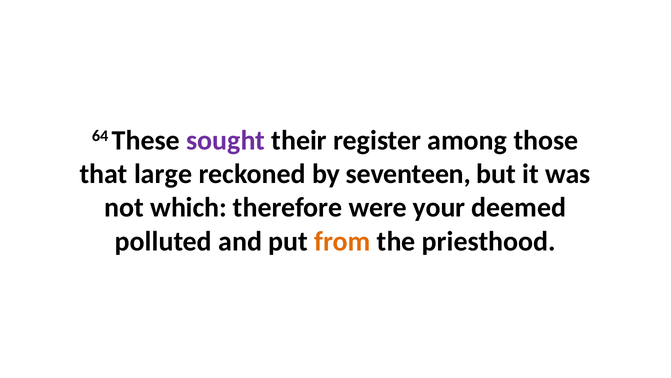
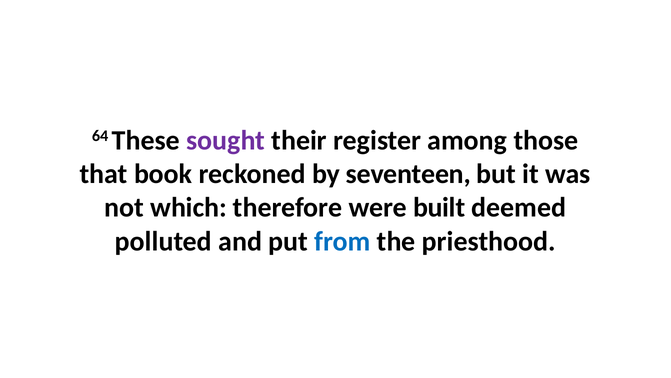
large: large -> book (163, 174)
your: your -> built (439, 207)
from colour: orange -> blue (342, 241)
